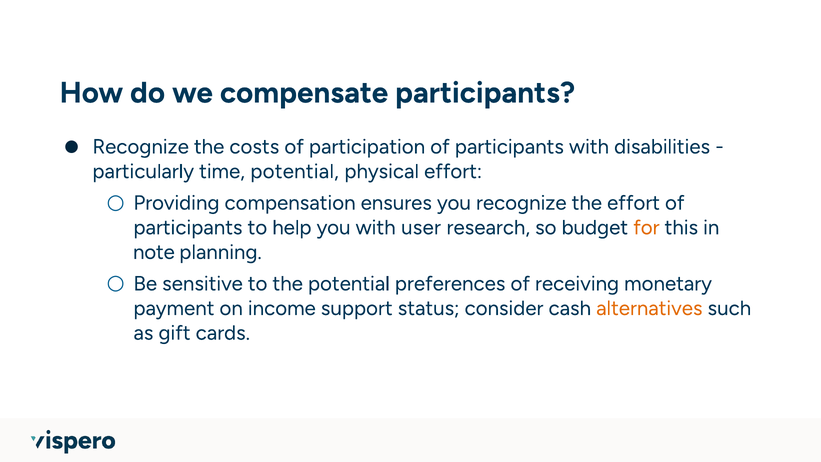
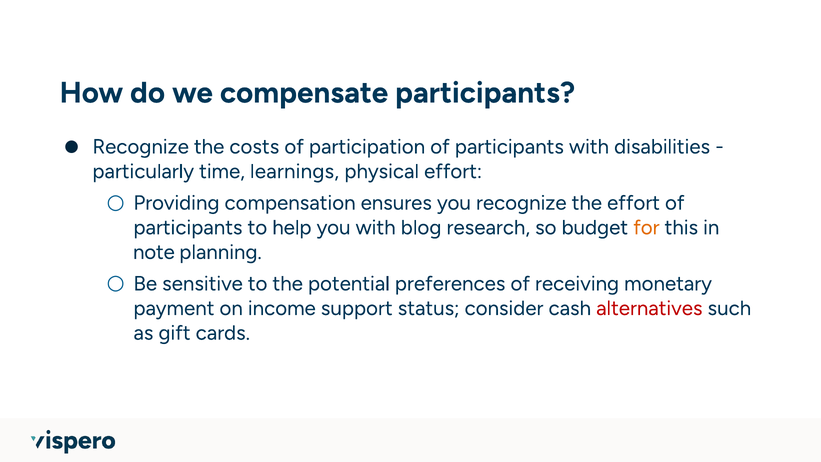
time potential: potential -> learnings (295, 171)
user: user -> blog (421, 227)
alternatives colour: orange -> red (649, 308)
